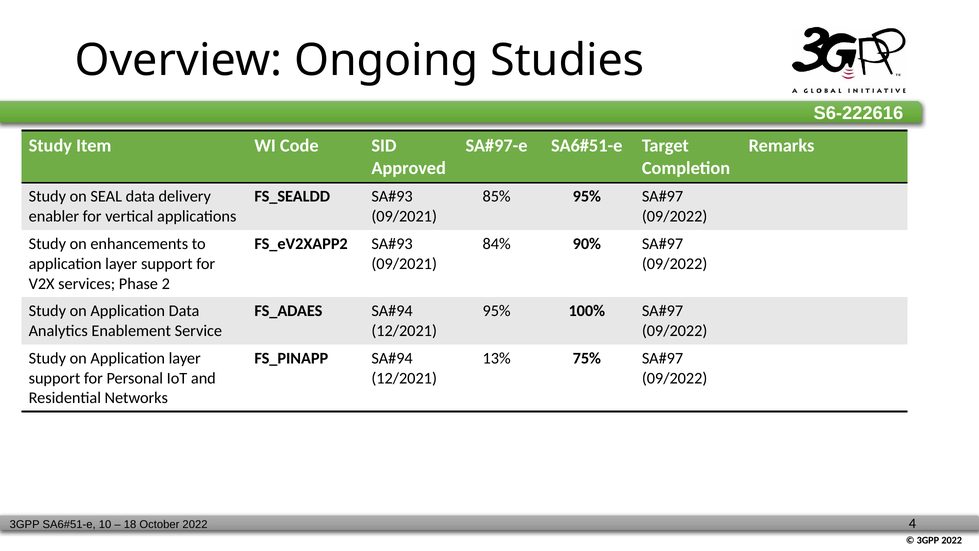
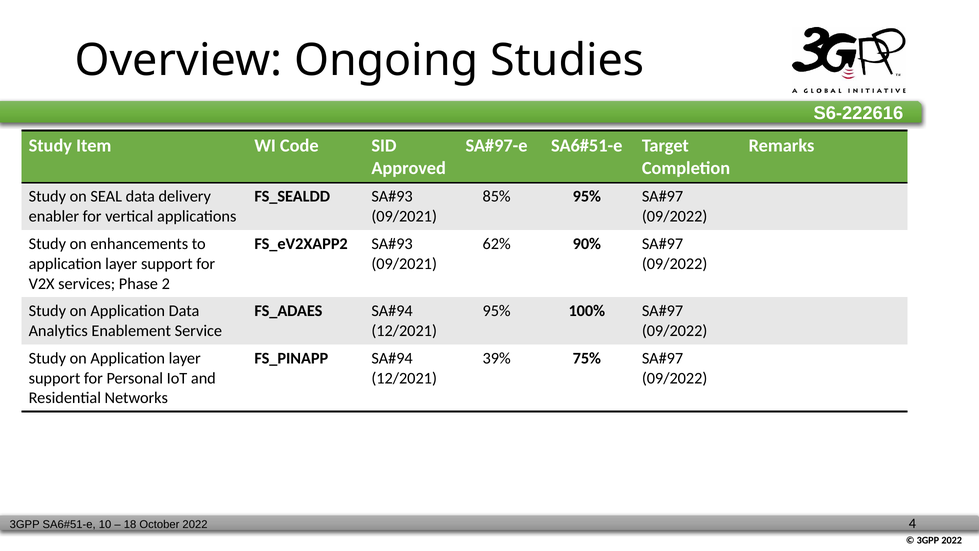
84%: 84% -> 62% (497, 244)
13%: 13% -> 39% (497, 358)
